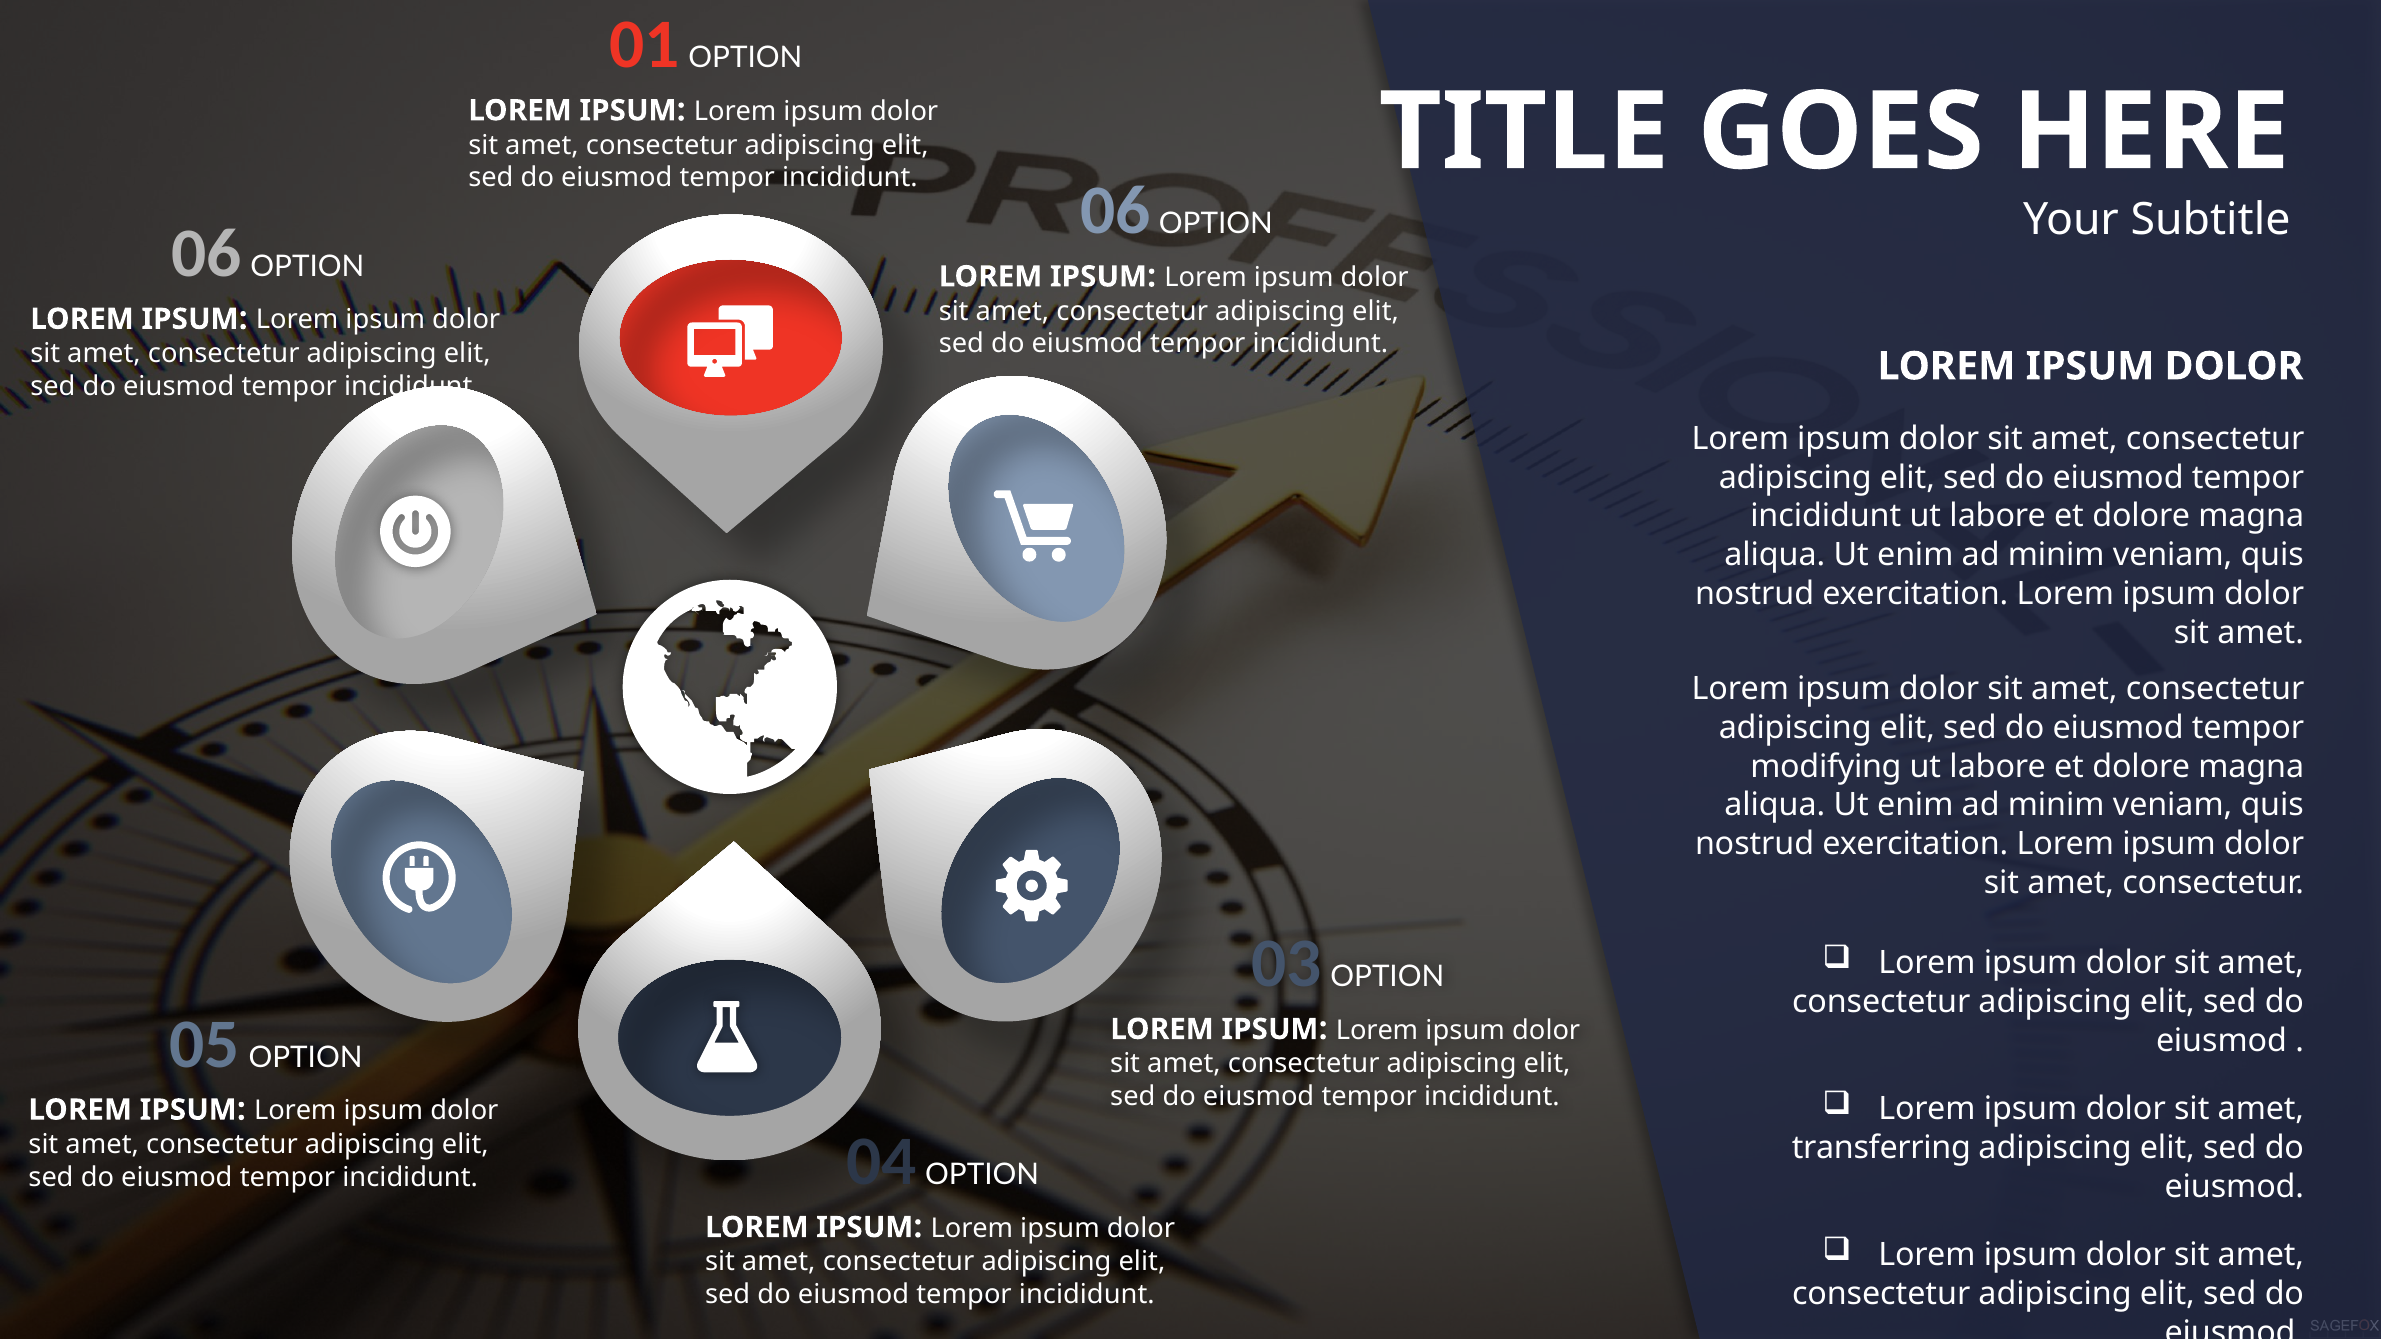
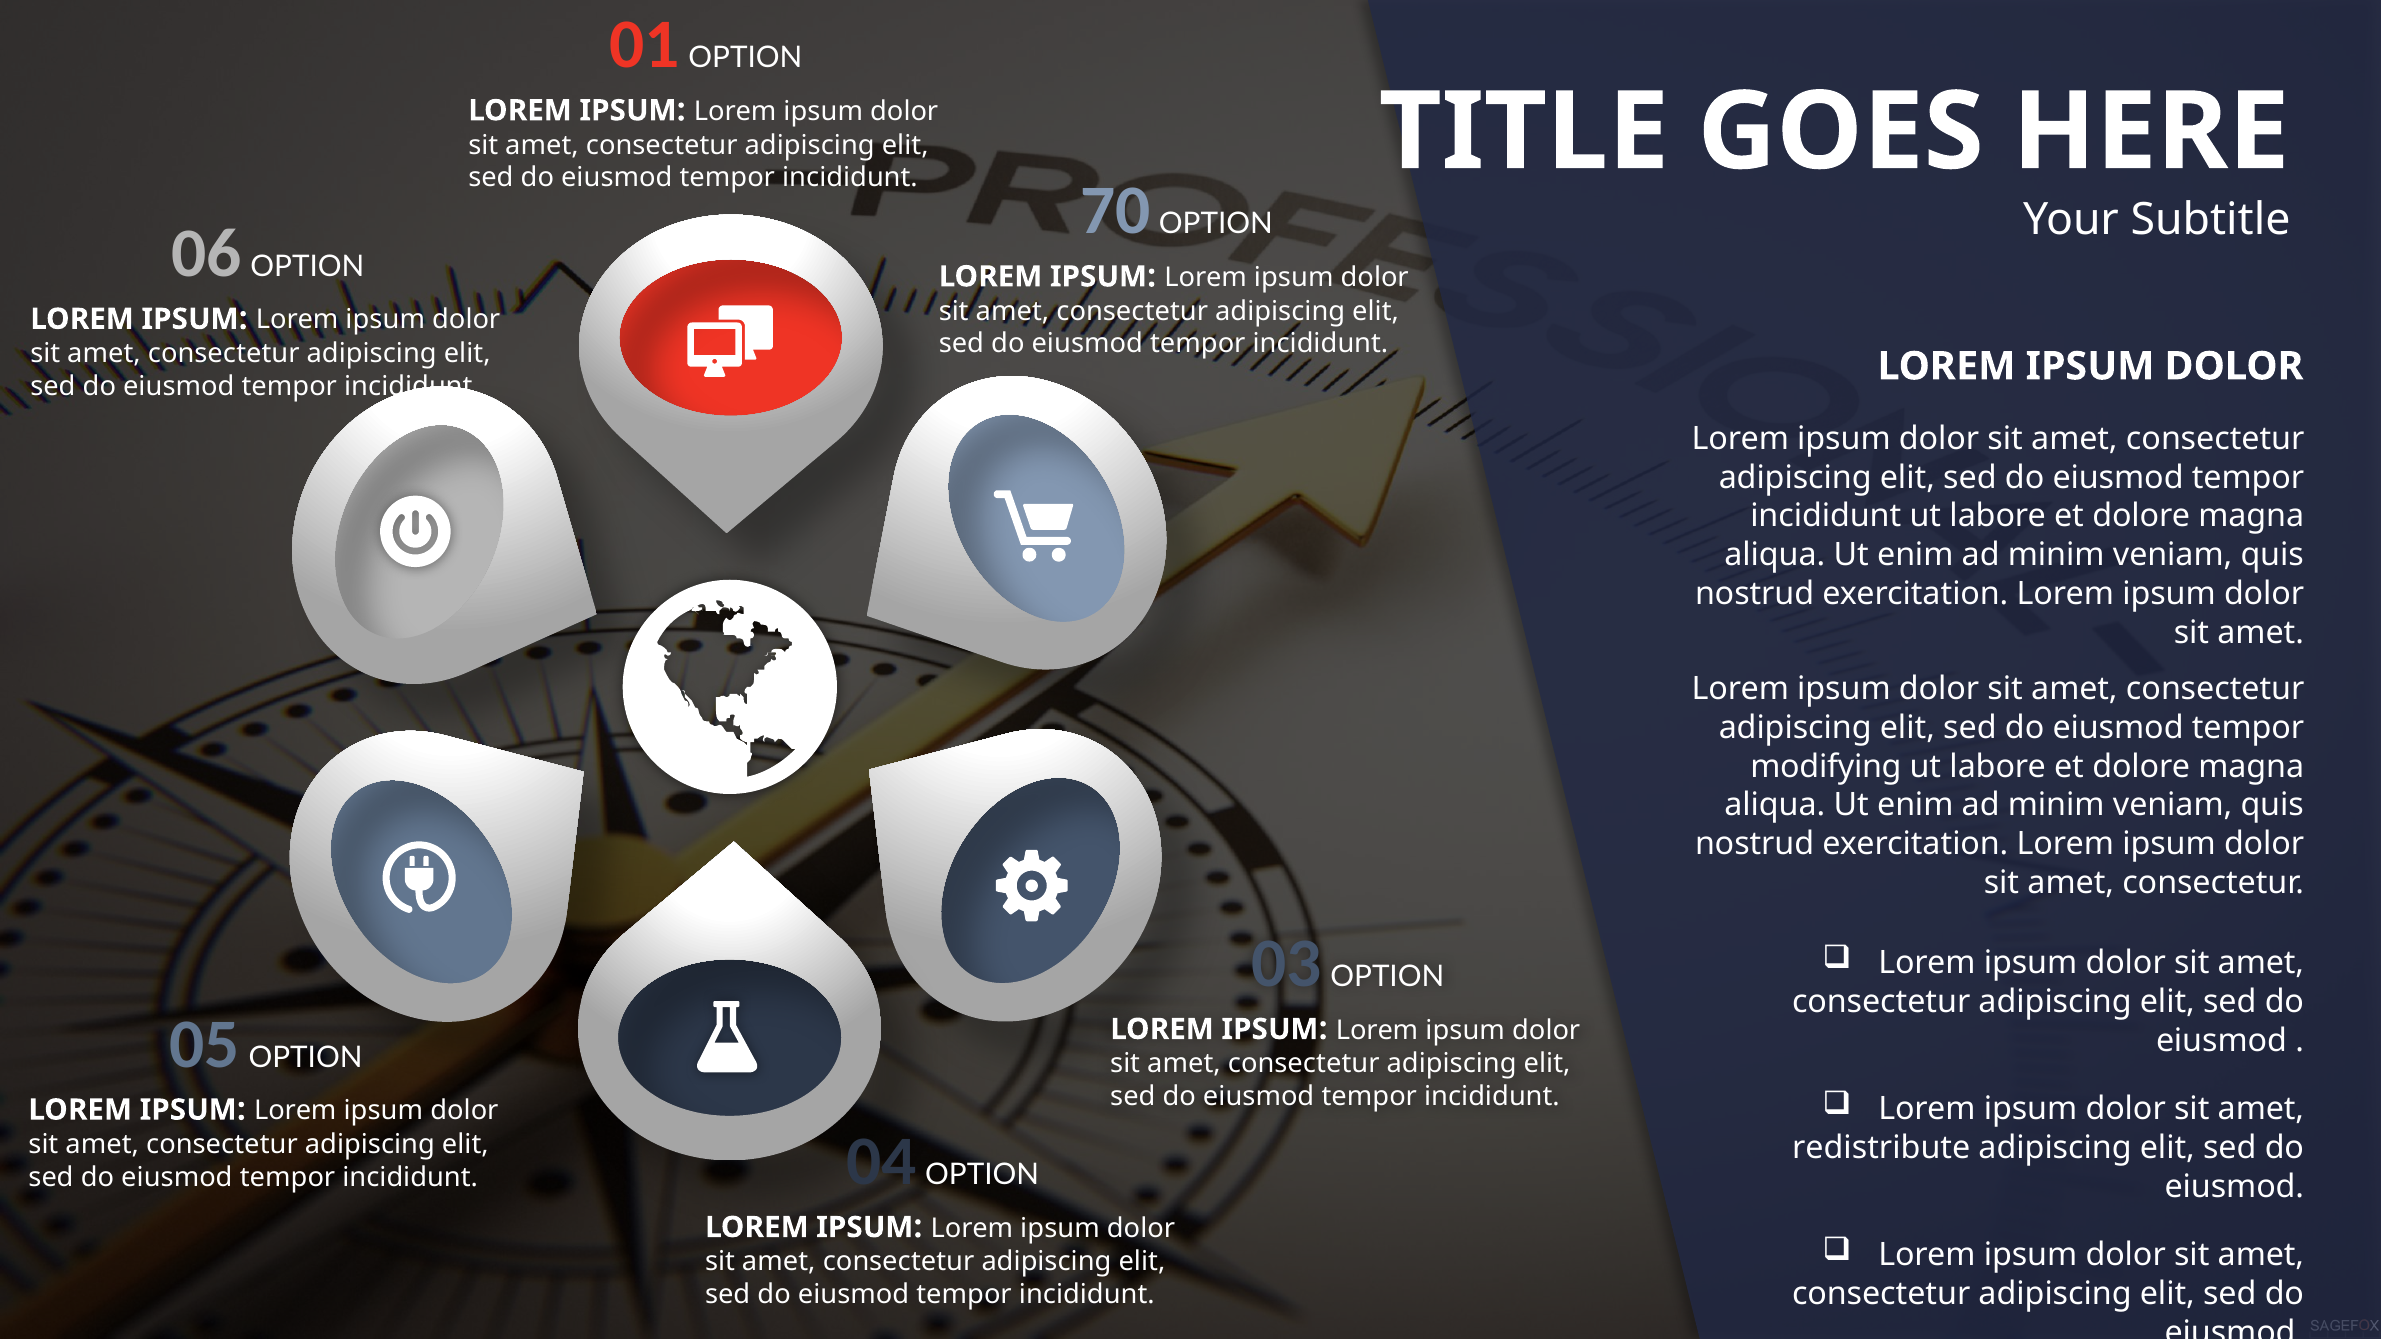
06: 06 -> 70 (1115, 211)
transferring: transferring -> redistribute (1881, 1148)
